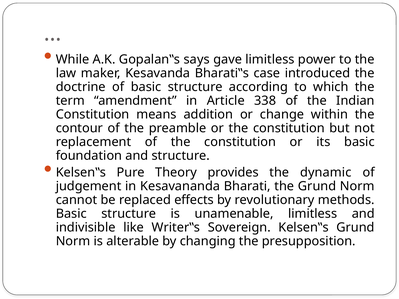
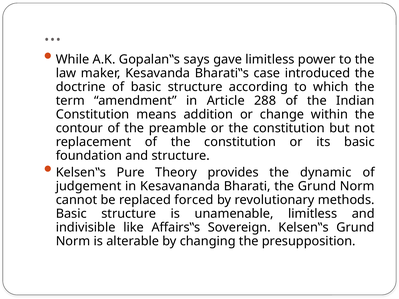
338: 338 -> 288 (265, 101)
effects: effects -> forced (194, 200)
Writer‟s: Writer‟s -> Affairs‟s (176, 228)
